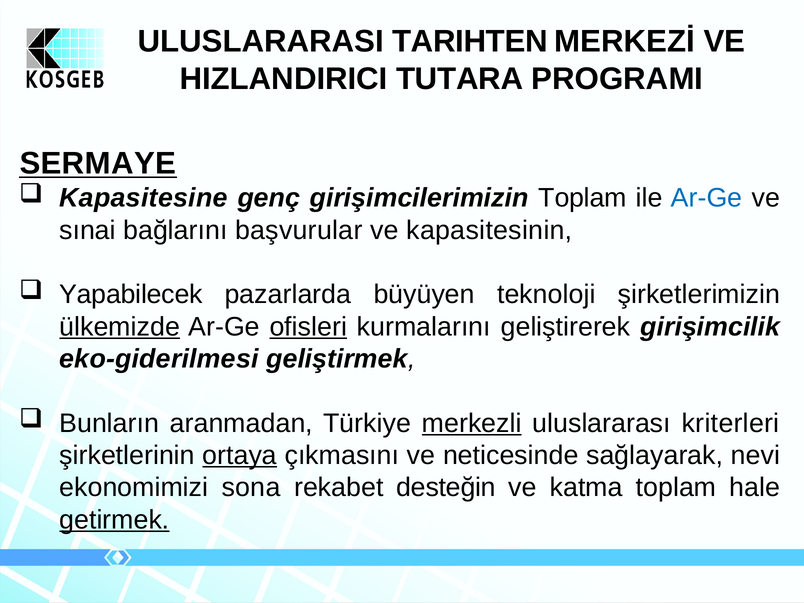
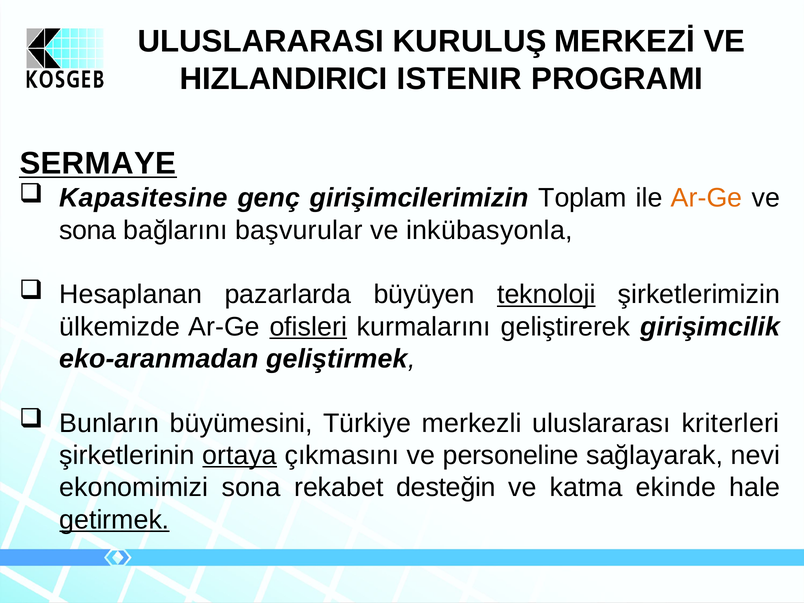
TARIHTEN: TARIHTEN -> KURULUŞ (470, 41)
TUTARA: TUTARA -> ISTENIR (459, 79)
Ar-Ge colour: blue -> orange (707, 198)
sınai: sınai -> sona (88, 230)
kapasitesinin: kapasitesinin -> inkübasyonla (489, 230)
Yapabilecek: Yapabilecek -> Hesaplanan (131, 295)
teknoloji underline: none -> present (546, 295)
ülkemizde underline: present -> none (120, 327)
eko-giderilmesi: eko-giderilmesi -> eko-aranmadan (159, 359)
aranmadan: aranmadan -> büyümesini (241, 423)
merkezli underline: present -> none (472, 423)
neticesinde: neticesinde -> personeline (511, 455)
katma toplam: toplam -> ekinde (676, 488)
